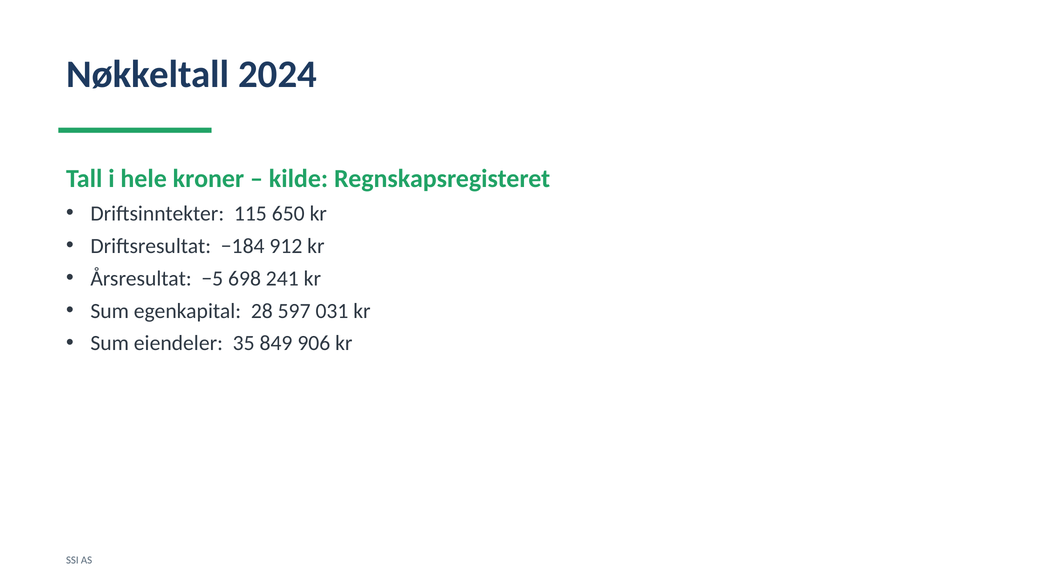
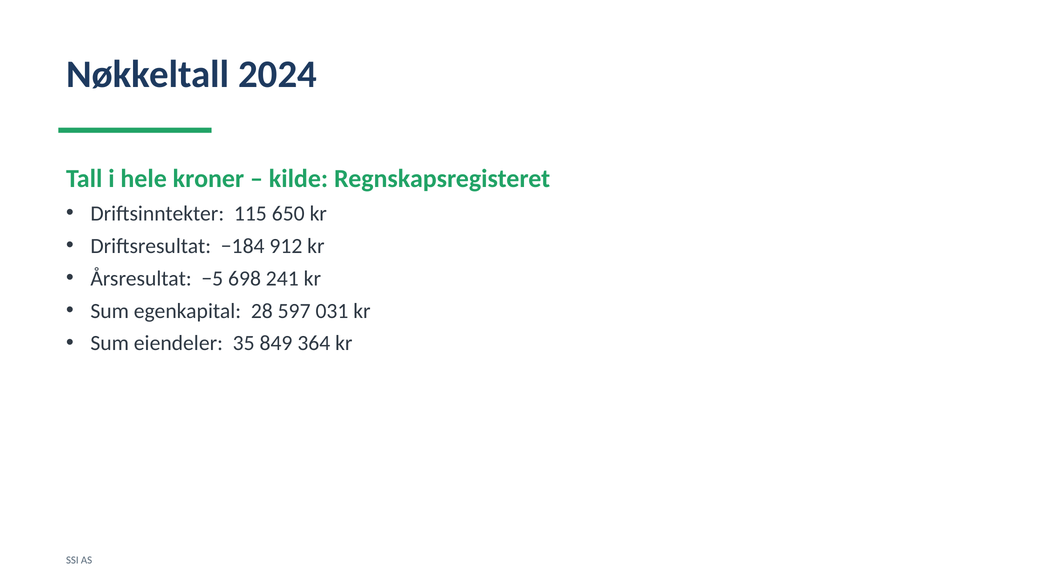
906: 906 -> 364 (314, 343)
